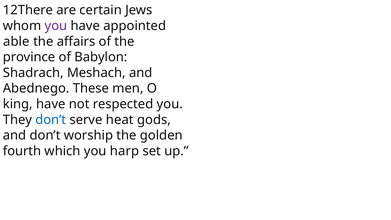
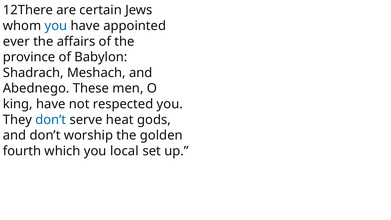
you colour: purple -> blue (56, 26)
able: able -> ever (16, 41)
harp: harp -> local (124, 151)
